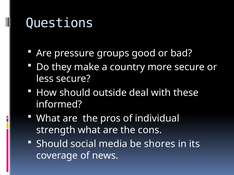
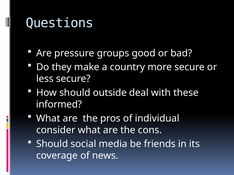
strength: strength -> consider (56, 130)
shores: shores -> friends (160, 144)
